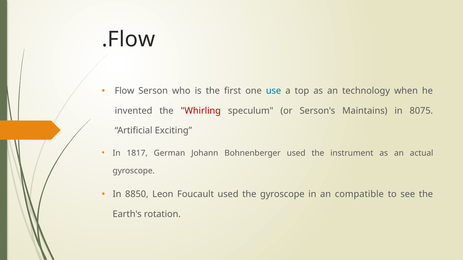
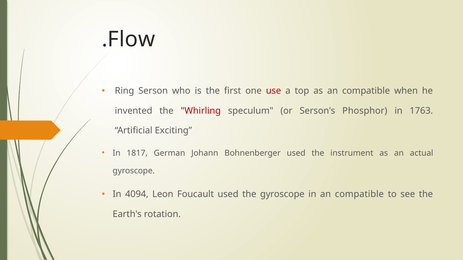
Flow: Flow -> Ring (124, 91)
use colour: blue -> red (274, 91)
as an technology: technology -> compatible (366, 91)
Maintains: Maintains -> Phosphor (365, 111)
8075: 8075 -> 1763 (421, 111)
8850: 8850 -> 4094 (137, 195)
